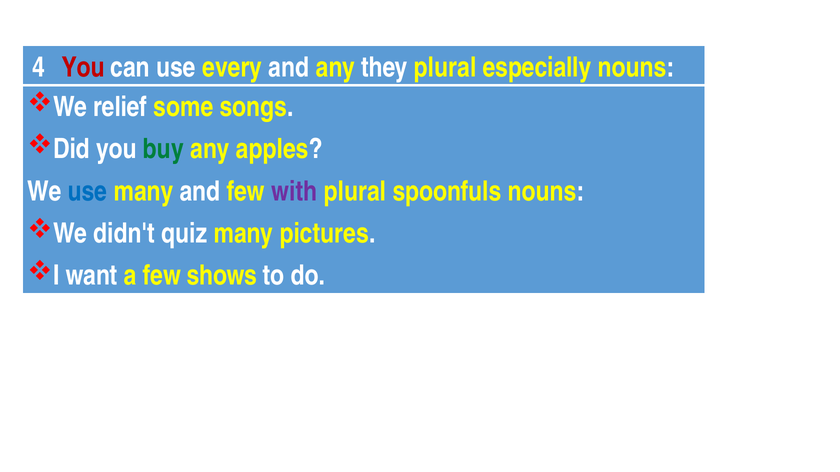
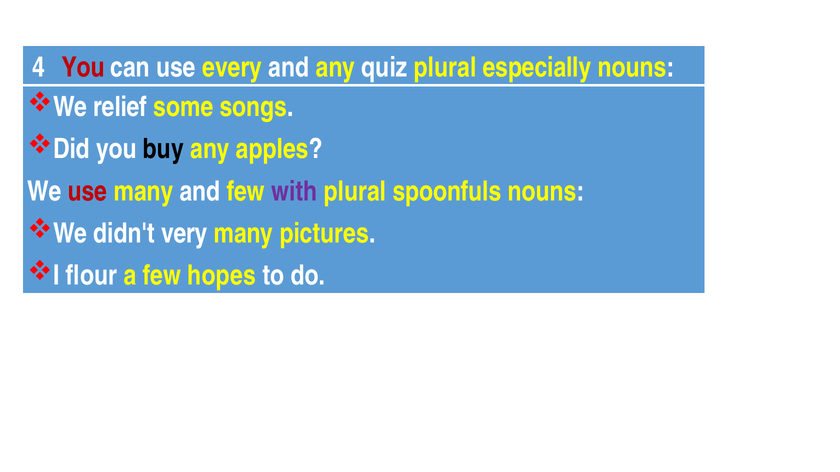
they: they -> quiz (384, 67)
buy colour: green -> black (163, 149)
use colour: blue -> red (87, 191)
quiz: quiz -> very (184, 234)
want: want -> flour (91, 276)
shows: shows -> hopes (222, 276)
